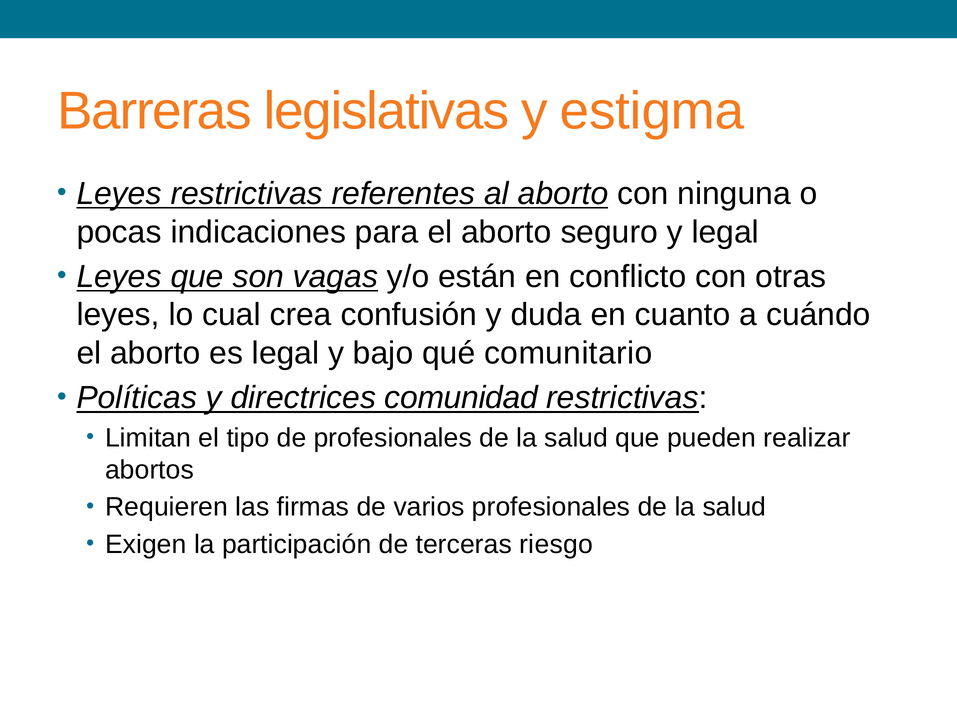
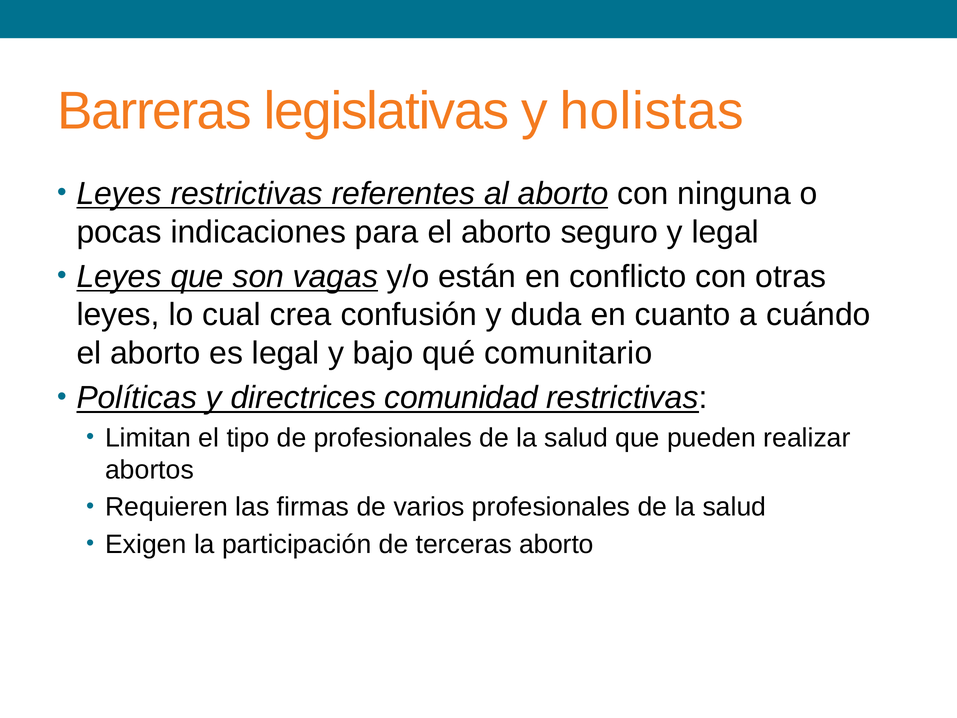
estigma: estigma -> holistas (652, 111)
terceras riesgo: riesgo -> aborto (556, 544)
